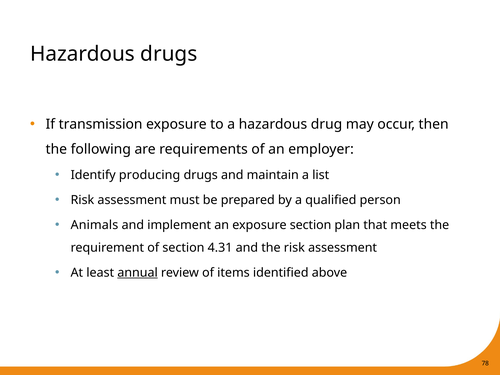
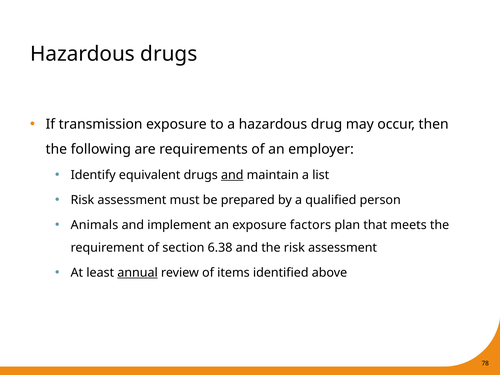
producing: producing -> equivalent (150, 175)
and underline: none -> present (232, 175)
exposure section: section -> factors (310, 225)
4.31: 4.31 -> 6.38 (220, 248)
